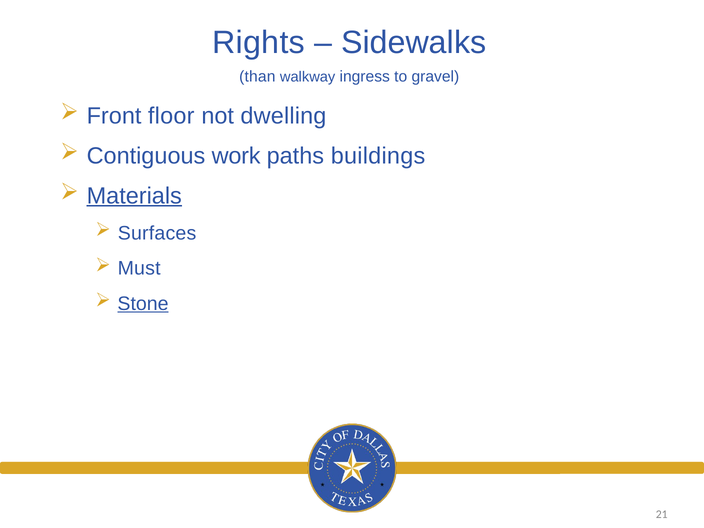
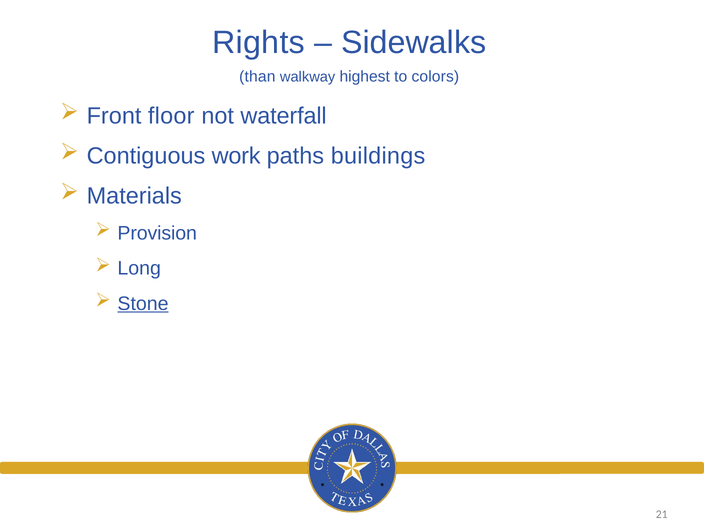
ingress: ingress -> highest (365, 77)
gravel: gravel -> colors (435, 77)
dwelling: dwelling -> waterfall (284, 116)
Materials underline: present -> none (134, 196)
Surfaces: Surfaces -> Provision (157, 233)
Must: Must -> Long (139, 268)
